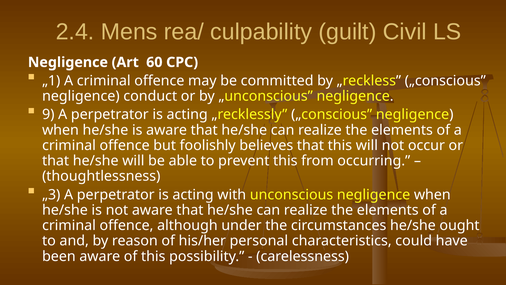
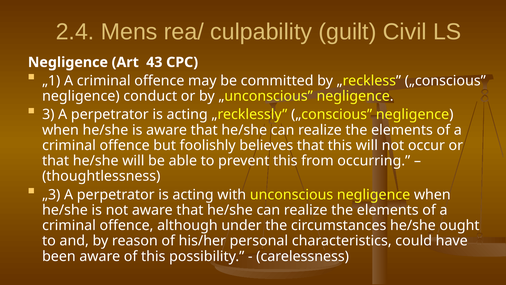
60: 60 -> 43 (154, 62)
9: 9 -> 3 (48, 114)
